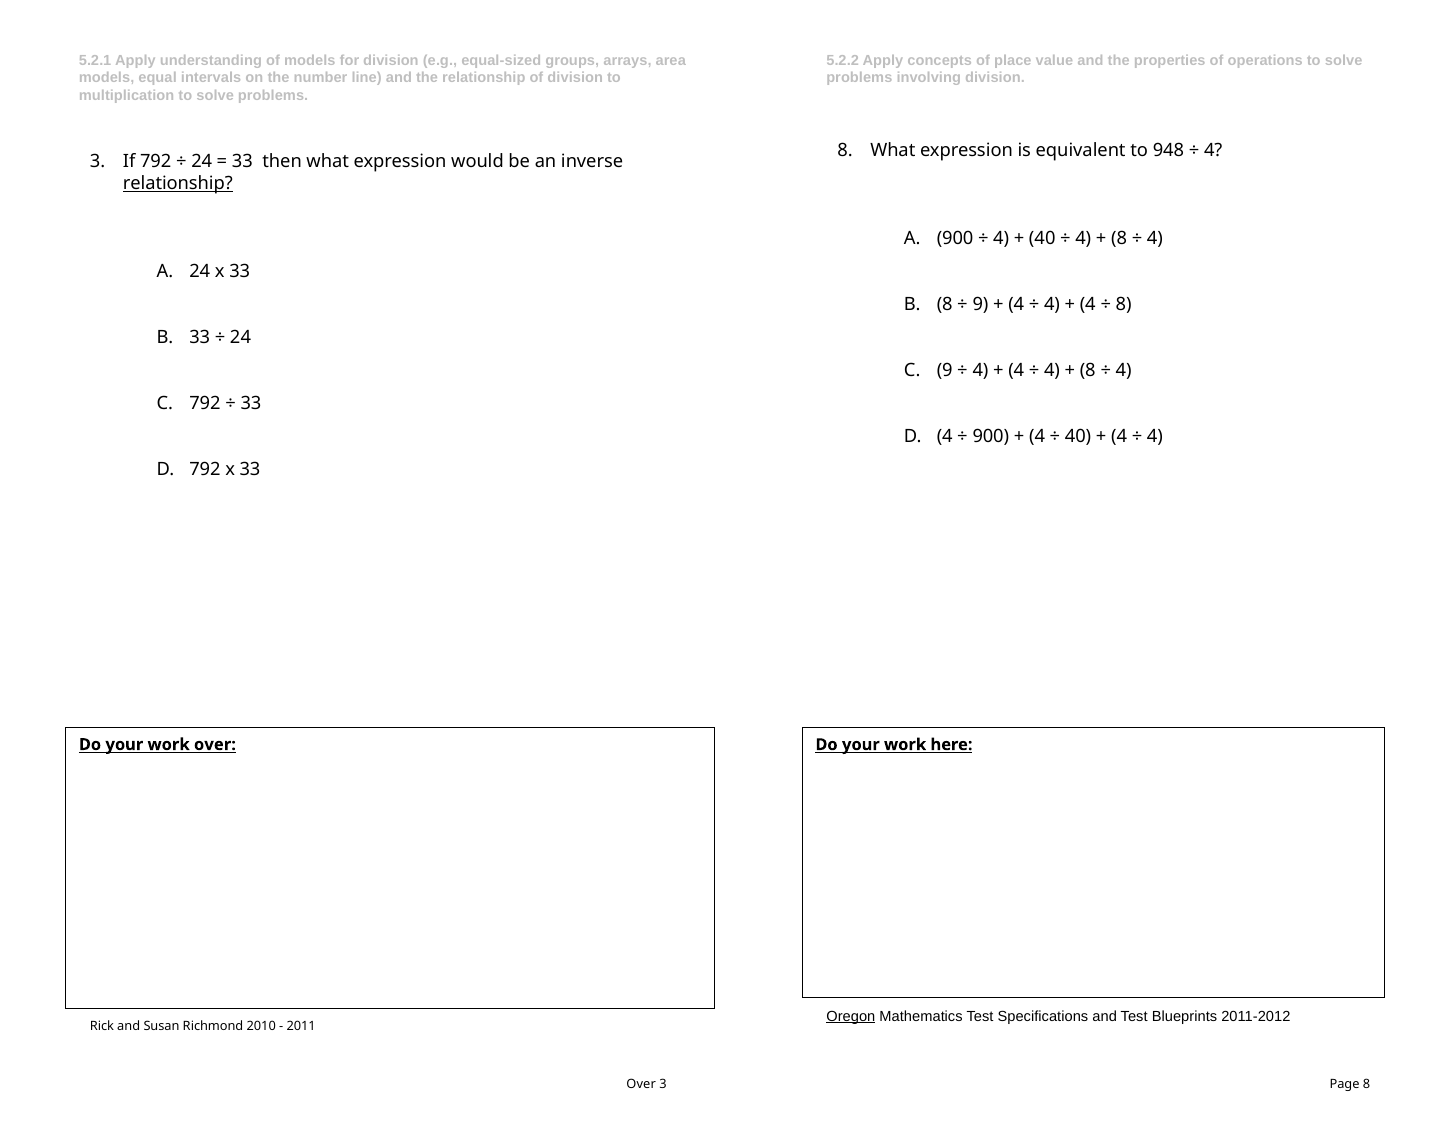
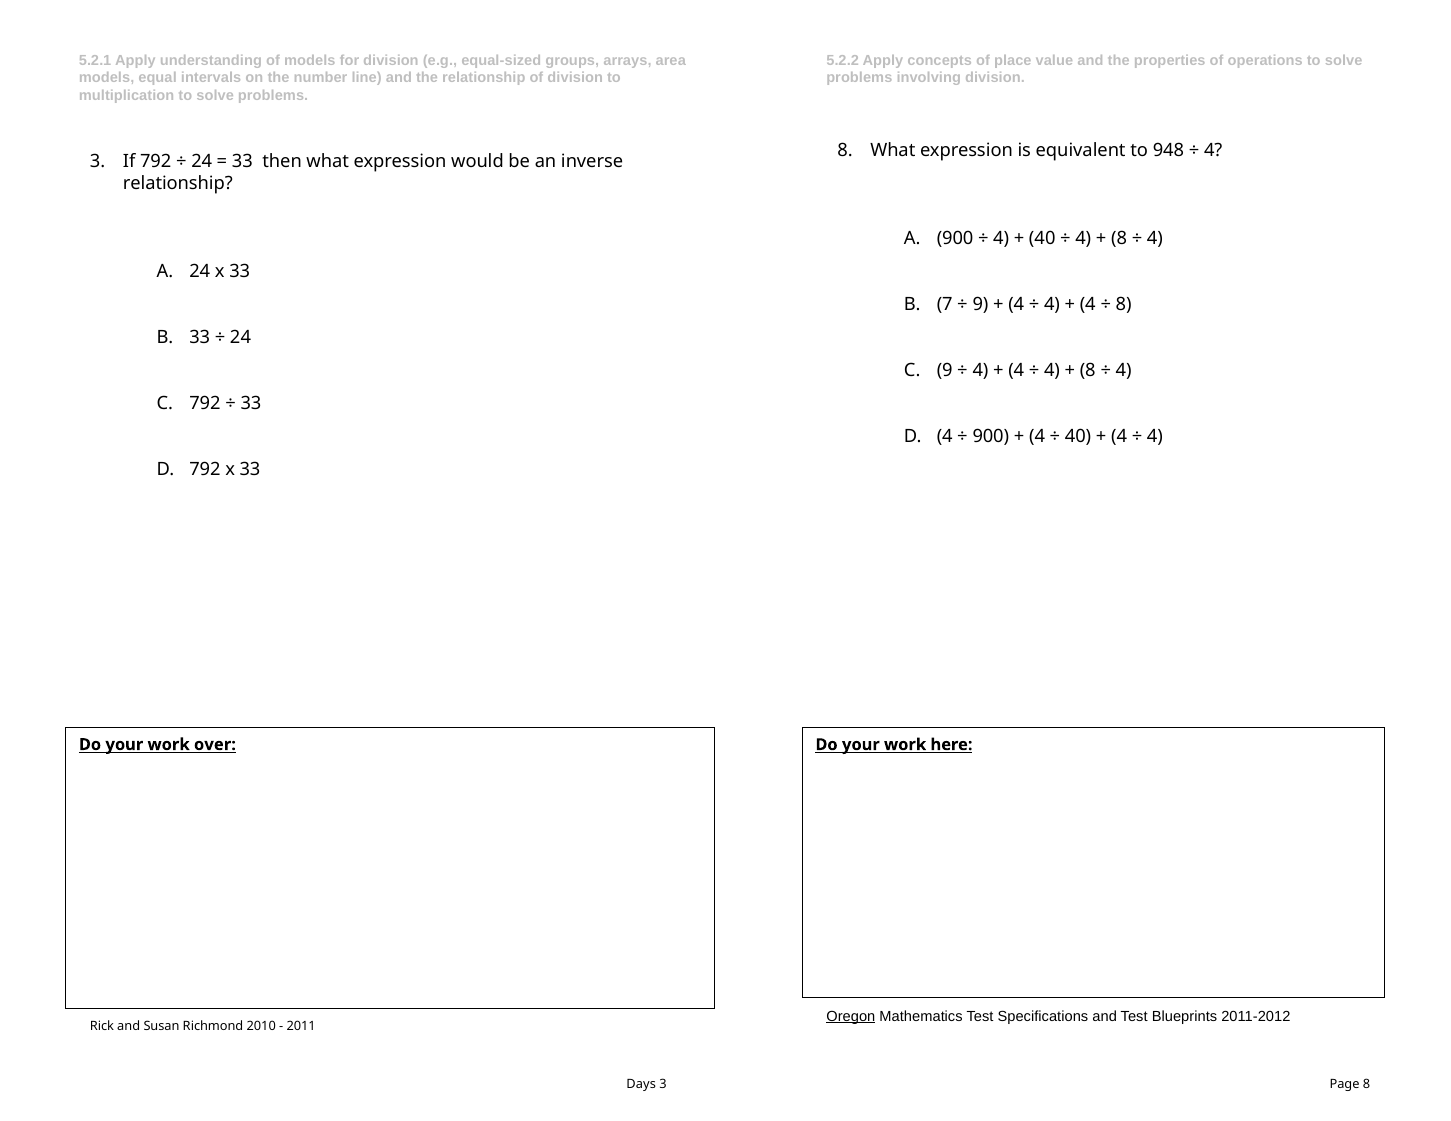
relationship underline: present -> none (178, 184)
8: 8 -> 7 (945, 305)
Over: Over -> Days (641, 1085)
